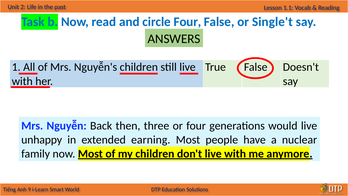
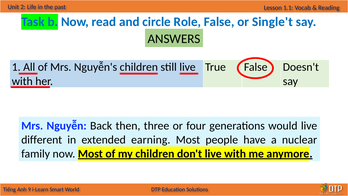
circle Four: Four -> Role (187, 22)
unhappy: unhappy -> different (42, 140)
